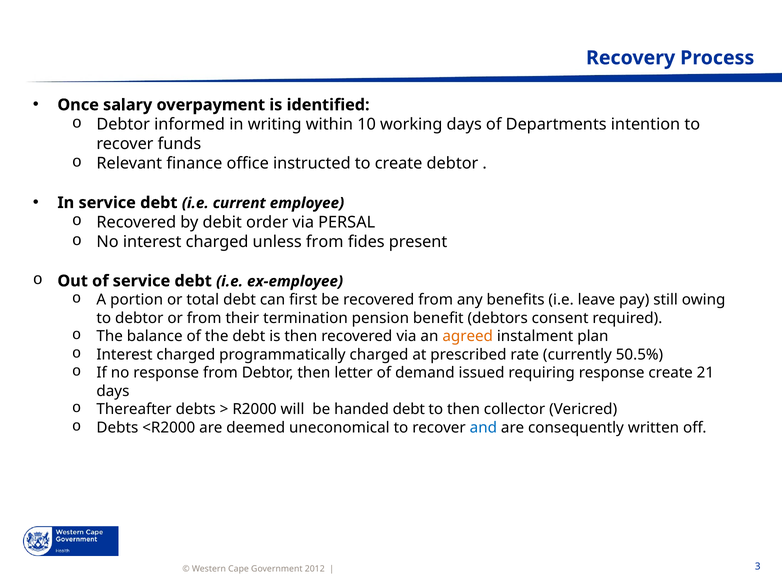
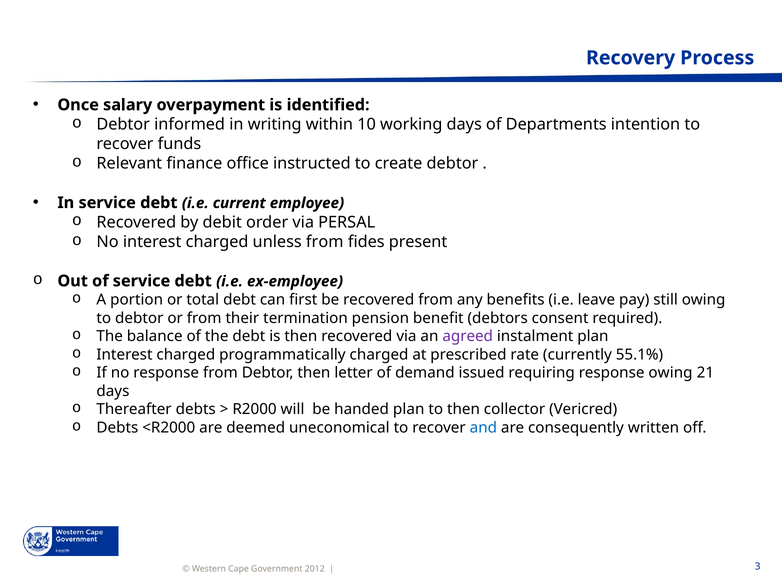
agreed colour: orange -> purple (468, 336)
50.5%: 50.5% -> 55.1% (639, 354)
response create: create -> owing (671, 373)
handed debt: debt -> plan (409, 409)
